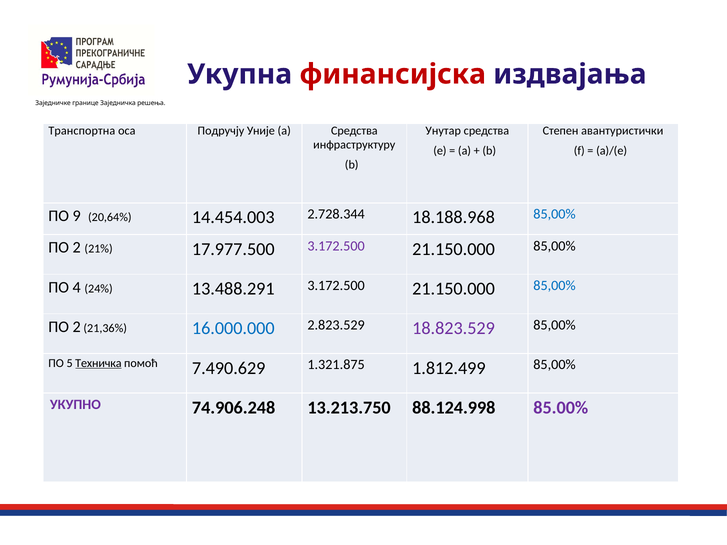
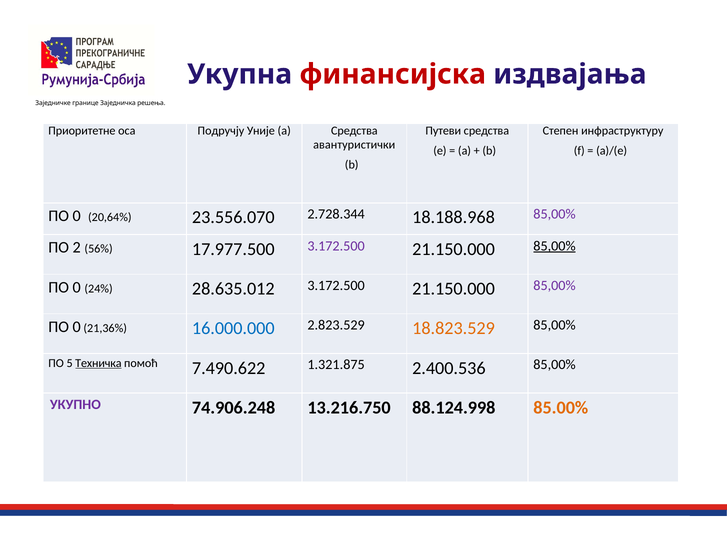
Транспортна: Транспортна -> Приоритетне (82, 131)
Унутар: Унутар -> Путеви (443, 131)
авантуристички: авантуристички -> инфраструктуру (622, 131)
инфраструктуру: инфраструктуру -> авантуристички (354, 145)
9: 9 -> 0 (77, 216)
14.454.003: 14.454.003 -> 23.556.070 (233, 218)
85,00% colour: blue -> purple (554, 214)
21%: 21% -> 56% (99, 249)
85,00% underline: none -> present (554, 246)
4: 4 -> 0 (77, 287)
13.488.291: 13.488.291 -> 28.635.012 (233, 289)
85,00% colour: blue -> purple (554, 286)
2: 2 -> 0 (77, 327)
18.823.529 colour: purple -> orange (454, 329)
7.490.629: 7.490.629 -> 7.490.622 (229, 368)
1.812.499: 1.812.499 -> 2.400.536 (449, 368)
13.213.750: 13.213.750 -> 13.216.750 (349, 408)
85.00% colour: purple -> orange (561, 408)
